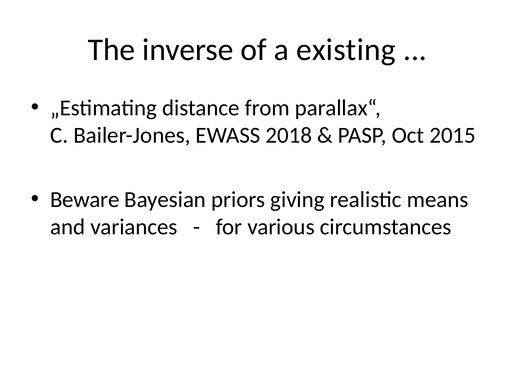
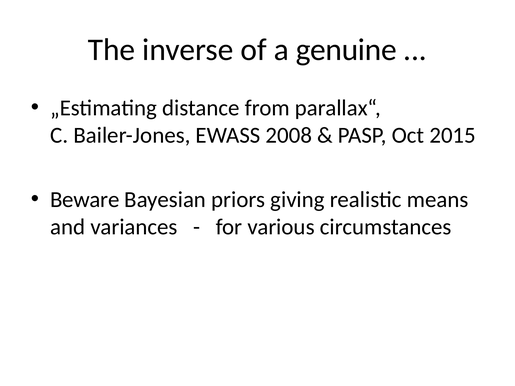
existing: existing -> genuine (346, 50)
2018: 2018 -> 2008 (289, 136)
